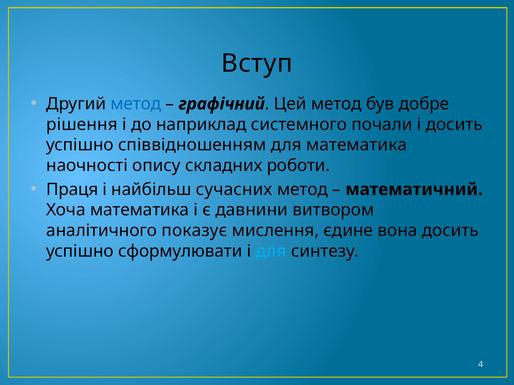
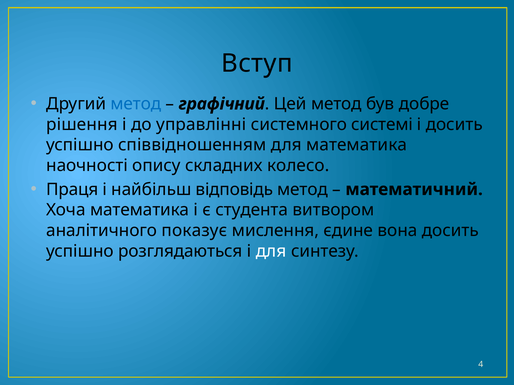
наприклад: наприклад -> управлінні (201, 125)
почали: почали -> системі (382, 125)
роботи: роботи -> колесо (298, 166)
сучасних: сучасних -> відповідь (234, 190)
давнини: давнини -> студента (252, 210)
сформулювати: сформулювати -> розглядаються (180, 251)
для colour: light blue -> white (271, 251)
